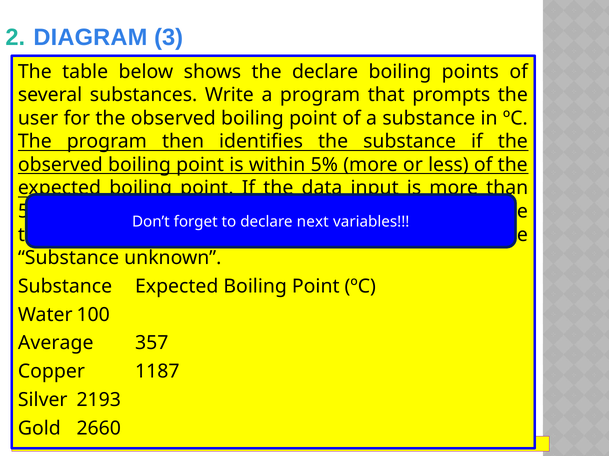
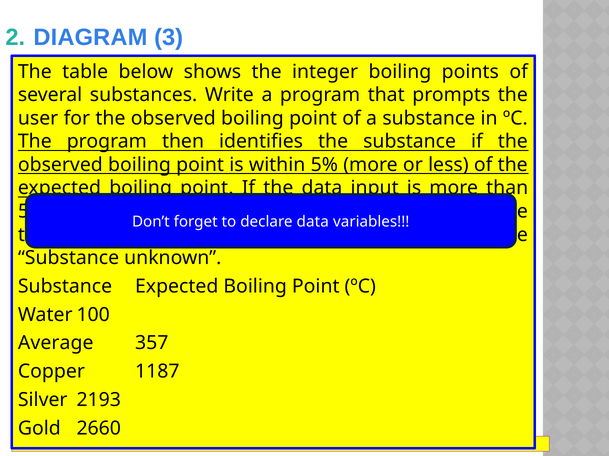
the declare: declare -> integer (325, 72)
next: next -> data (313, 222)
